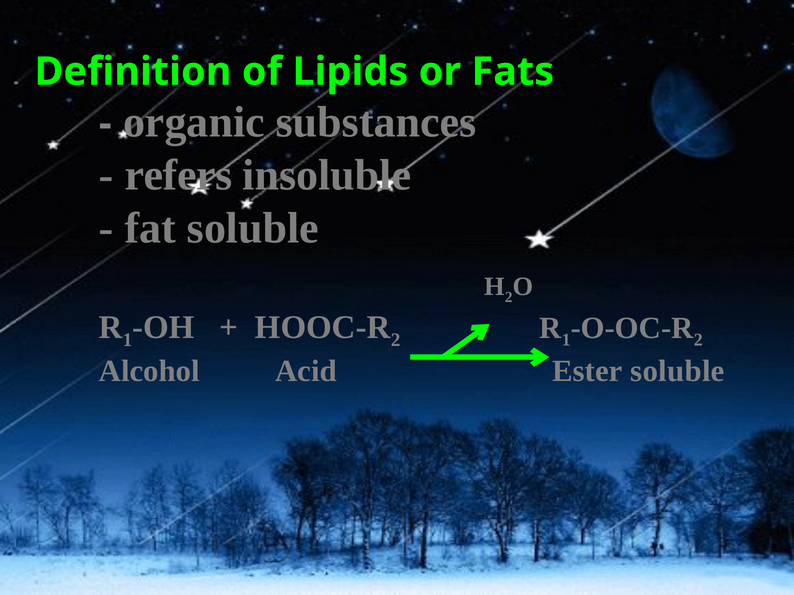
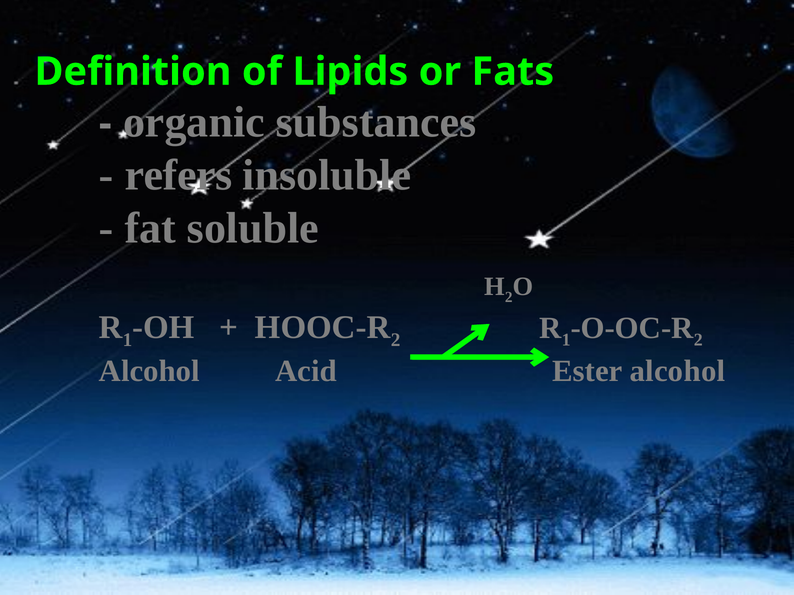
Ester soluble: soluble -> alcohol (677, 371)
